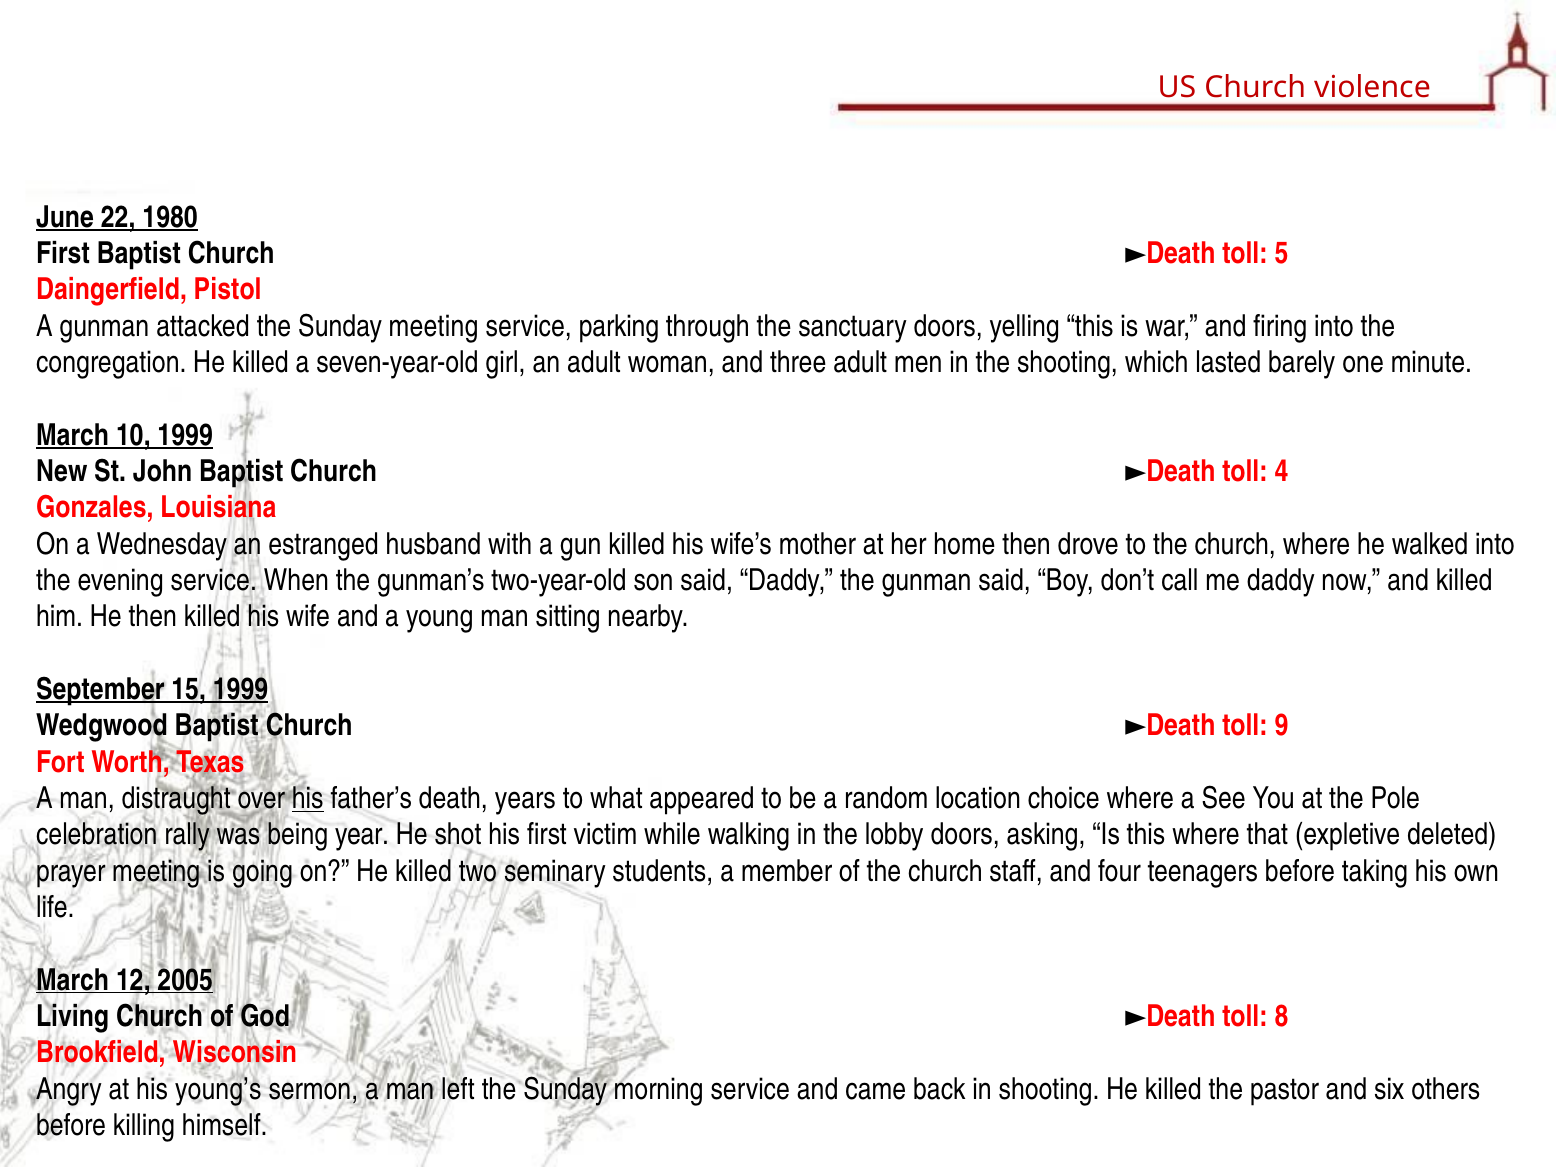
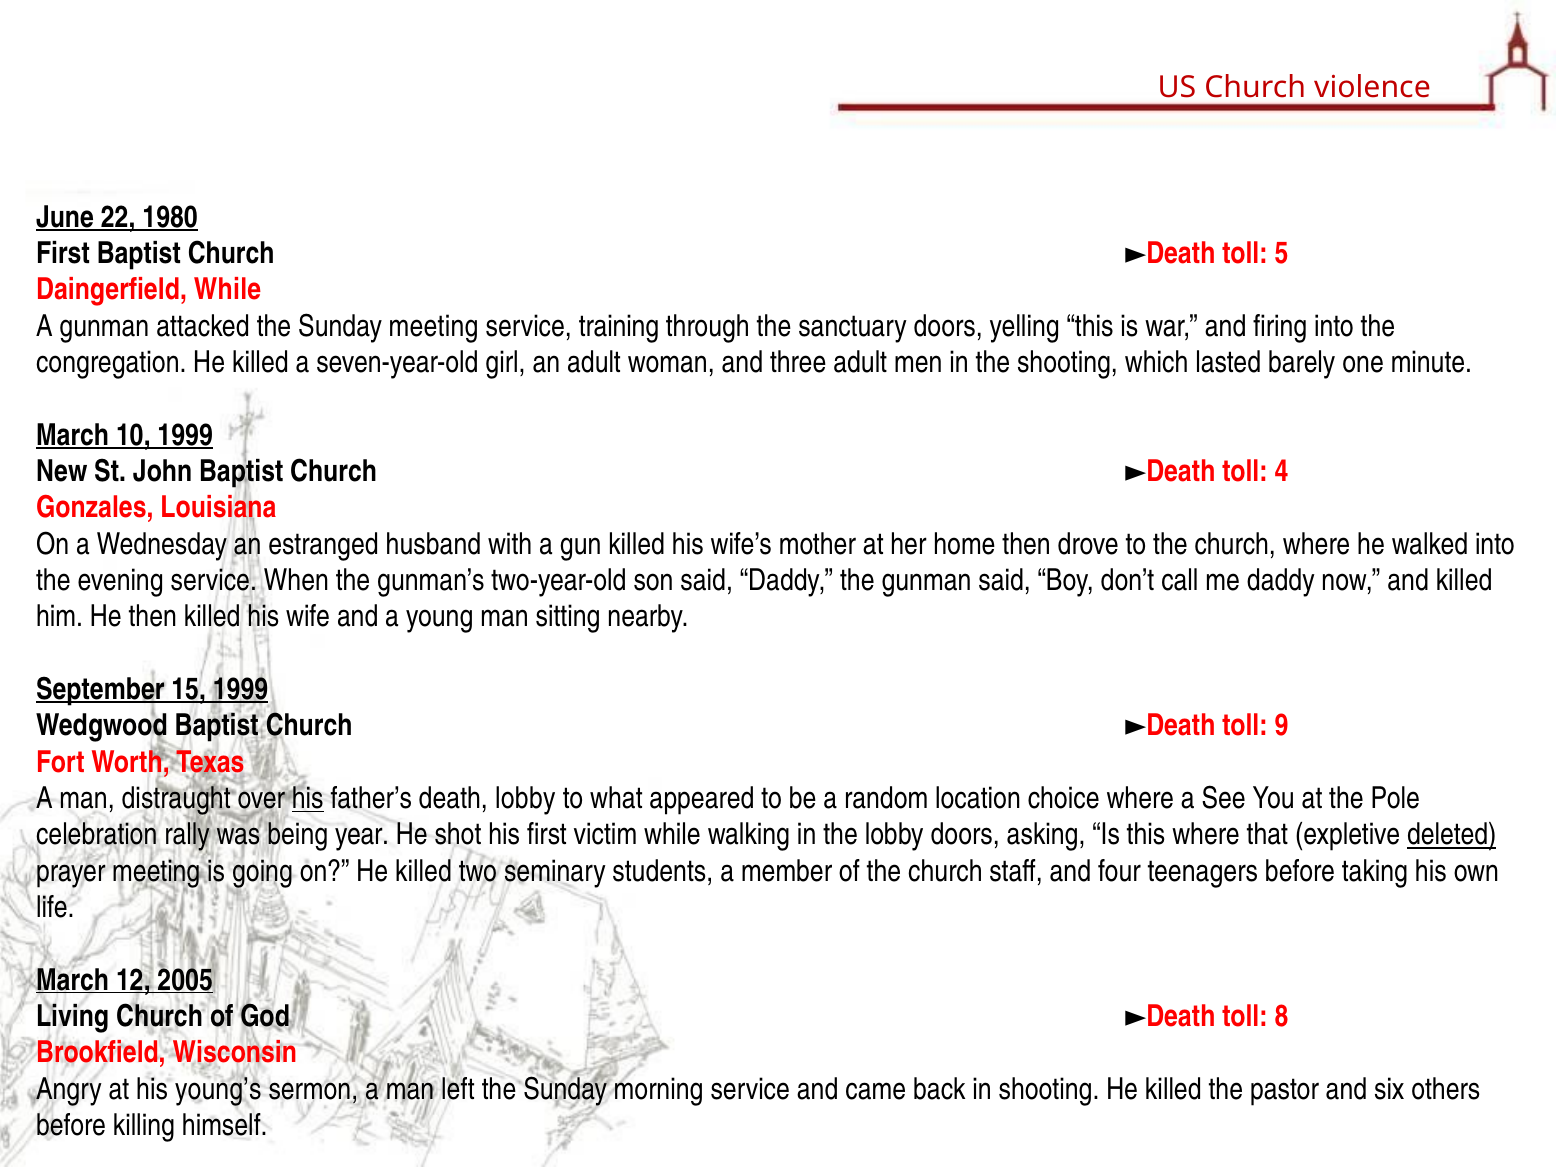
Daingerfield Pistol: Pistol -> While (228, 290)
parking: parking -> training (619, 326)
death years: years -> lobby (525, 798)
deleted underline: none -> present (1452, 835)
